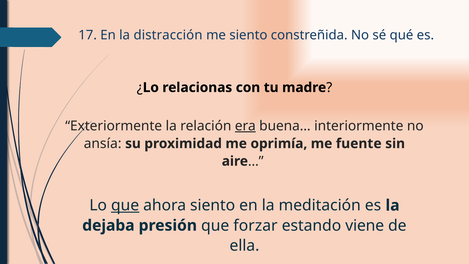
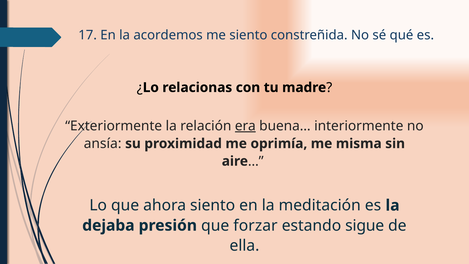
distracción: distracción -> acordemos (168, 35)
fuente: fuente -> misma (359, 143)
que underline: present -> none (125, 205)
viene: viene -> sigue (365, 225)
